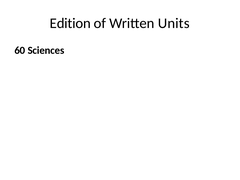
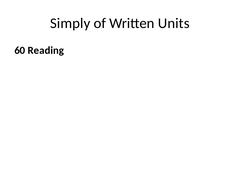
Edition: Edition -> Simply (70, 23)
Sciences: Sciences -> Reading (46, 50)
